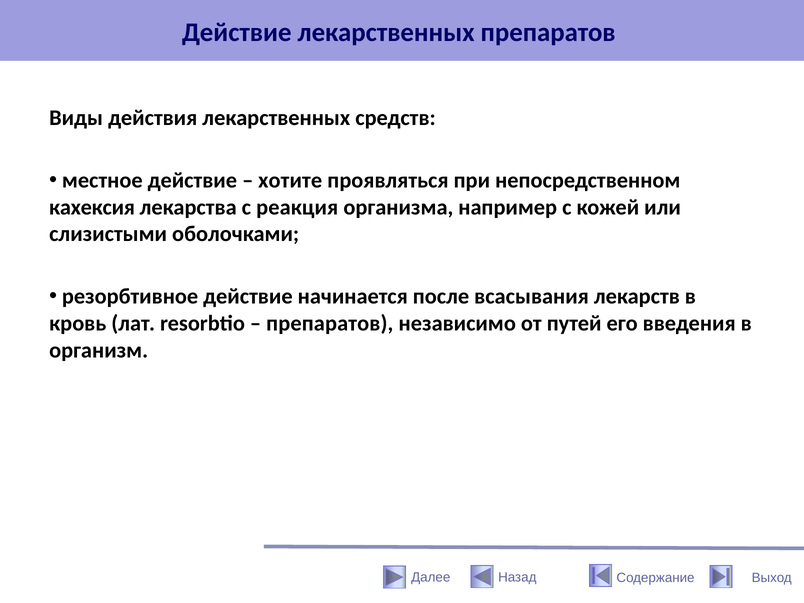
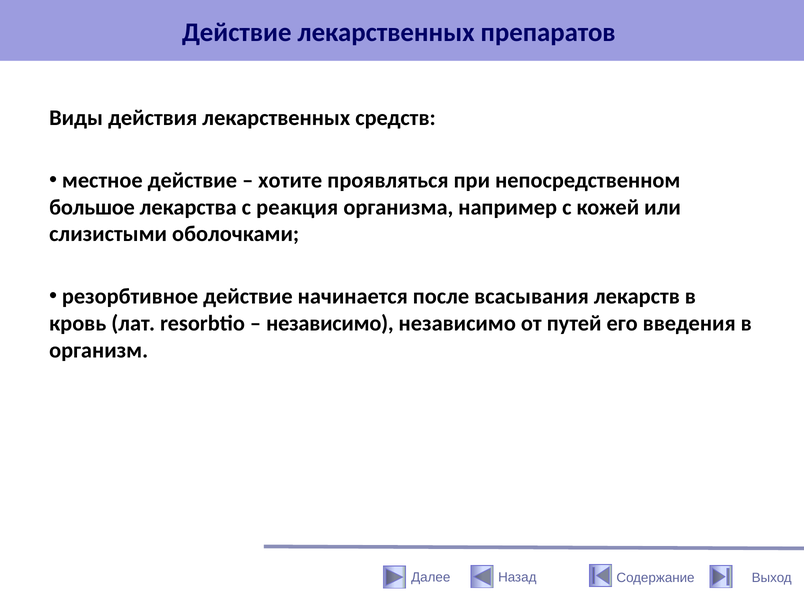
кахексия: кахексия -> большое (92, 207)
препаратов: препаратов -> независимо (330, 323)
